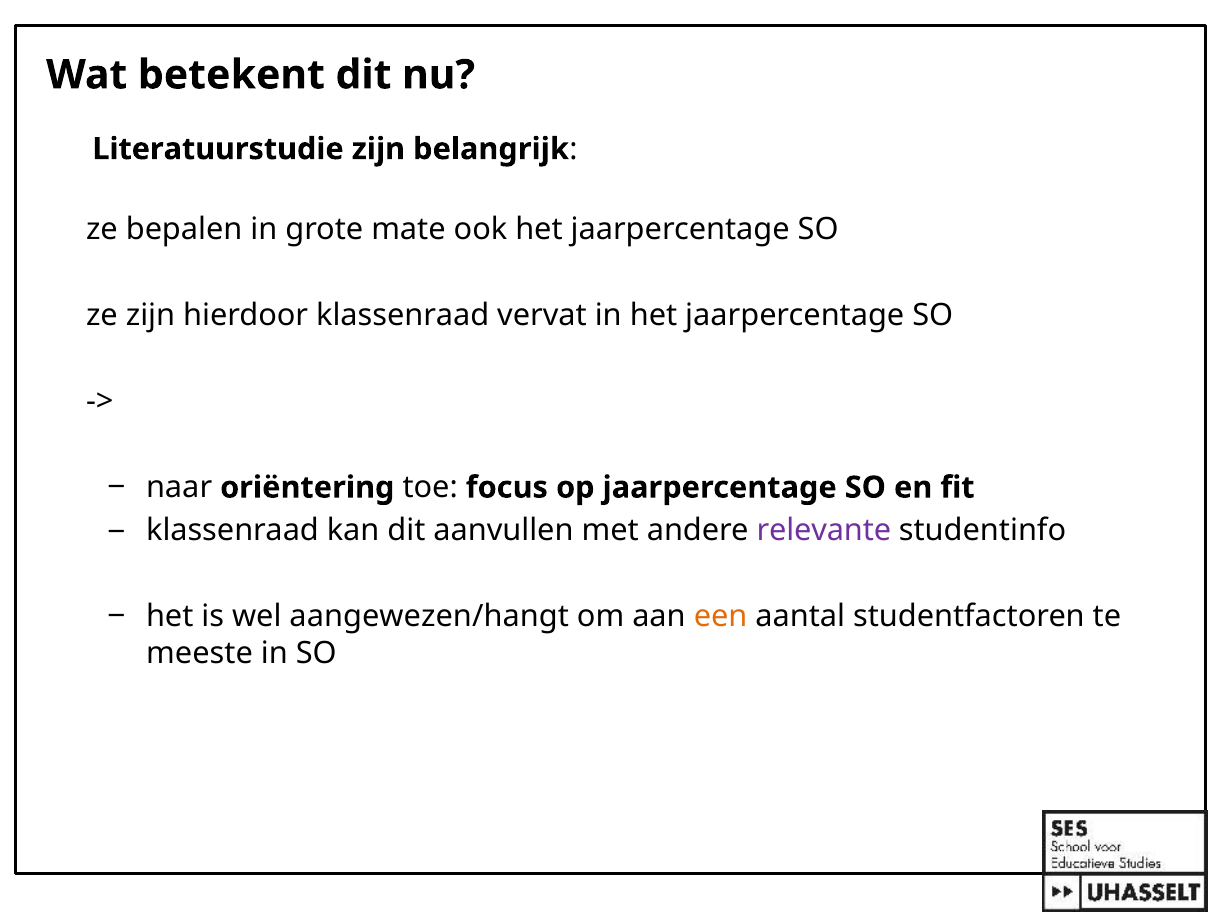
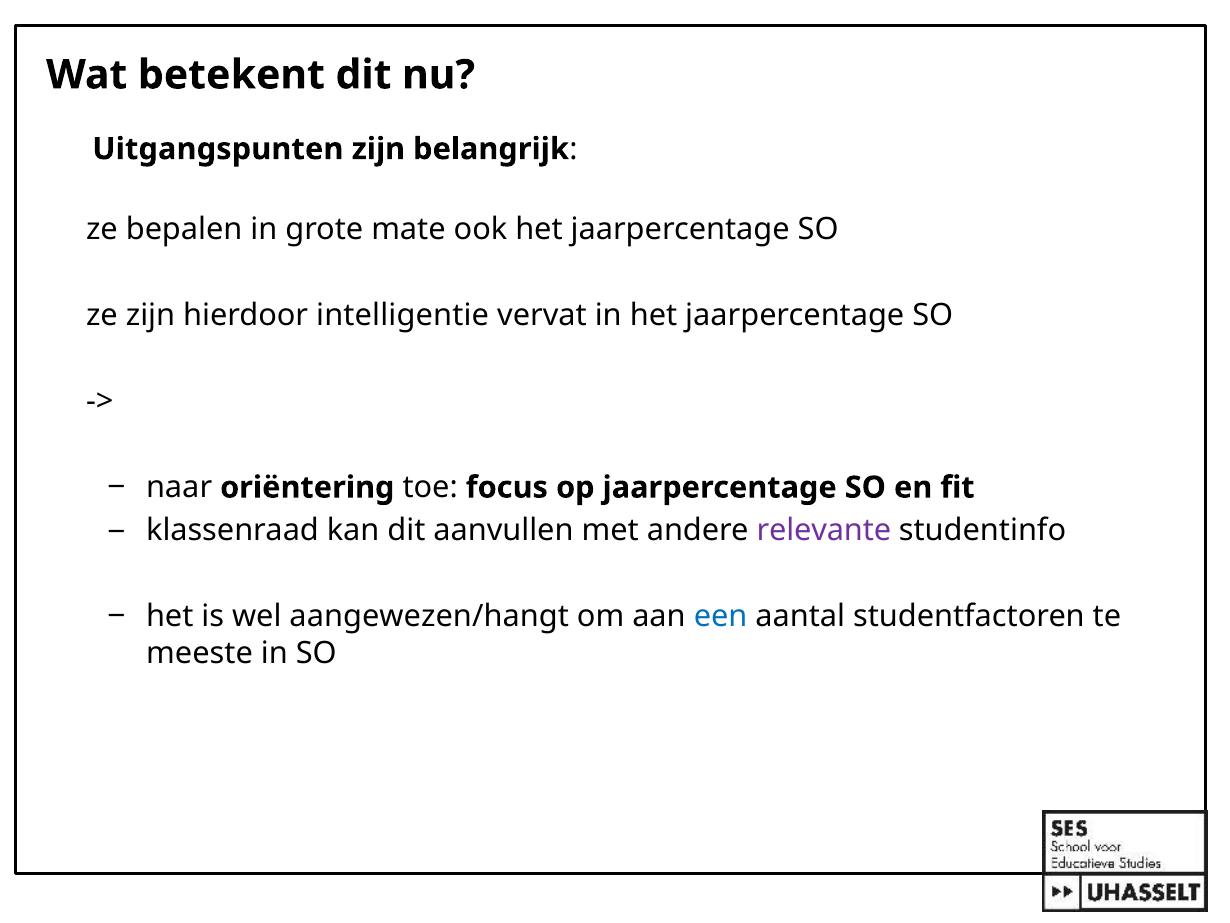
Literatuurstudie: Literatuurstudie -> Uitgangspunten (218, 149)
hierdoor klassenraad: klassenraad -> intelligentie (403, 315)
een colour: orange -> blue (721, 616)
